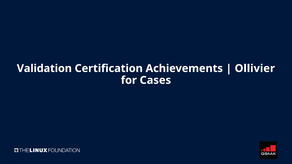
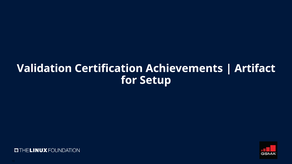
Ollivier: Ollivier -> Artifact (255, 69)
Cases: Cases -> Setup (155, 80)
